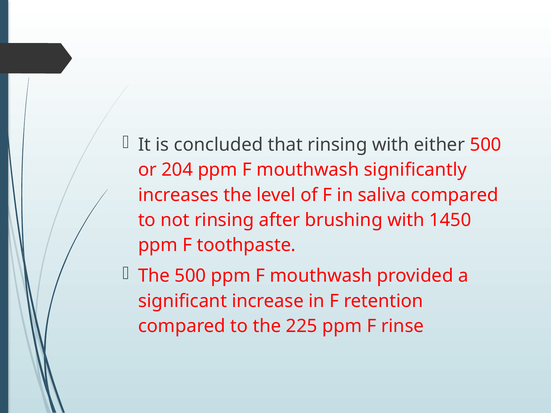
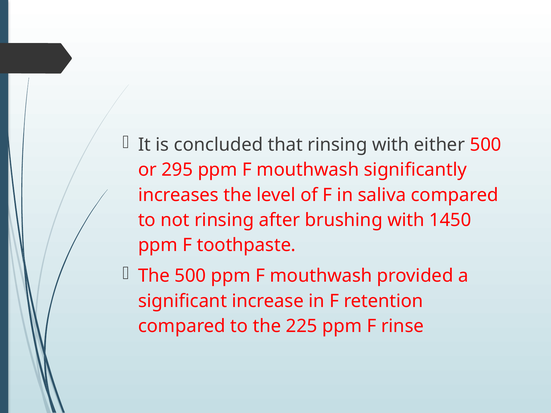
204: 204 -> 295 (177, 170)
